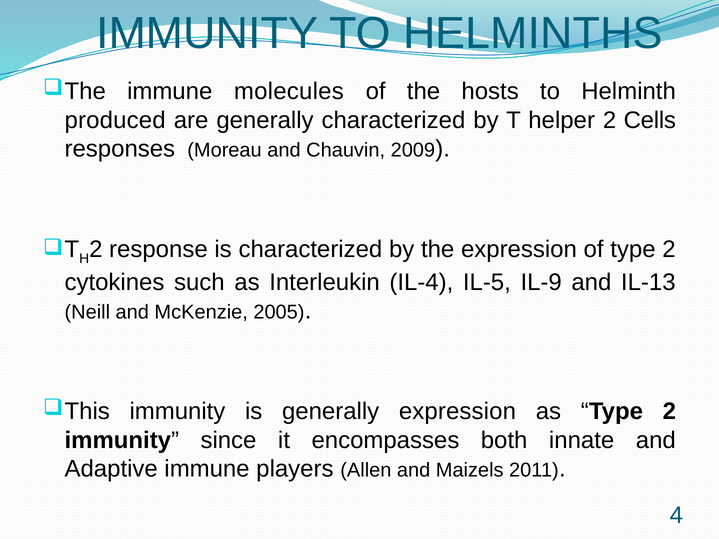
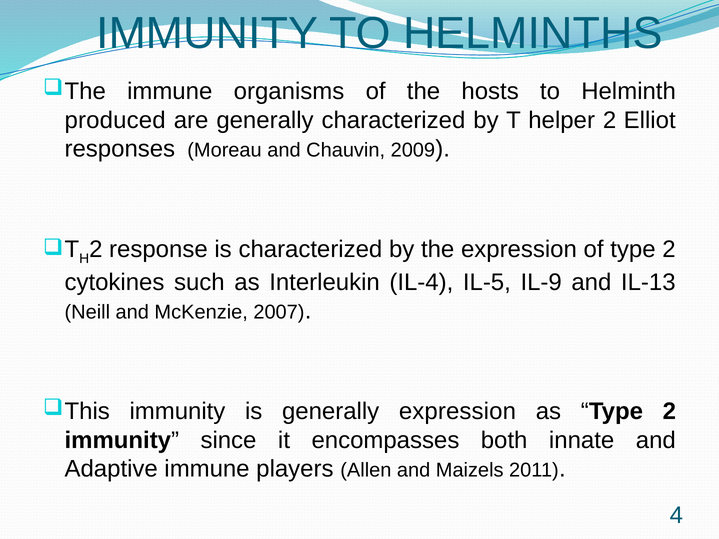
molecules: molecules -> organisms (289, 92)
Cells: Cells -> Elliot (650, 120)
2005: 2005 -> 2007 (279, 312)
